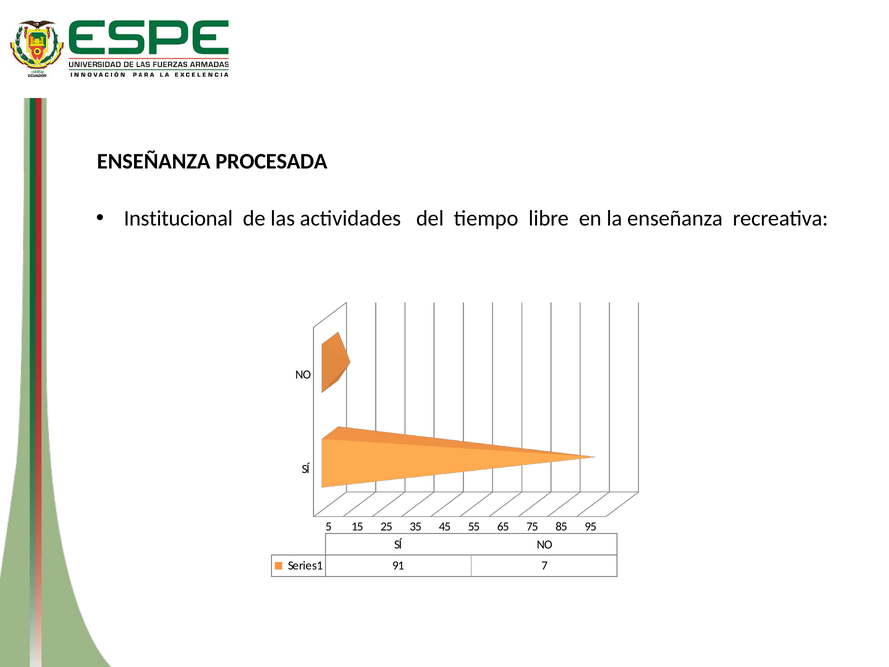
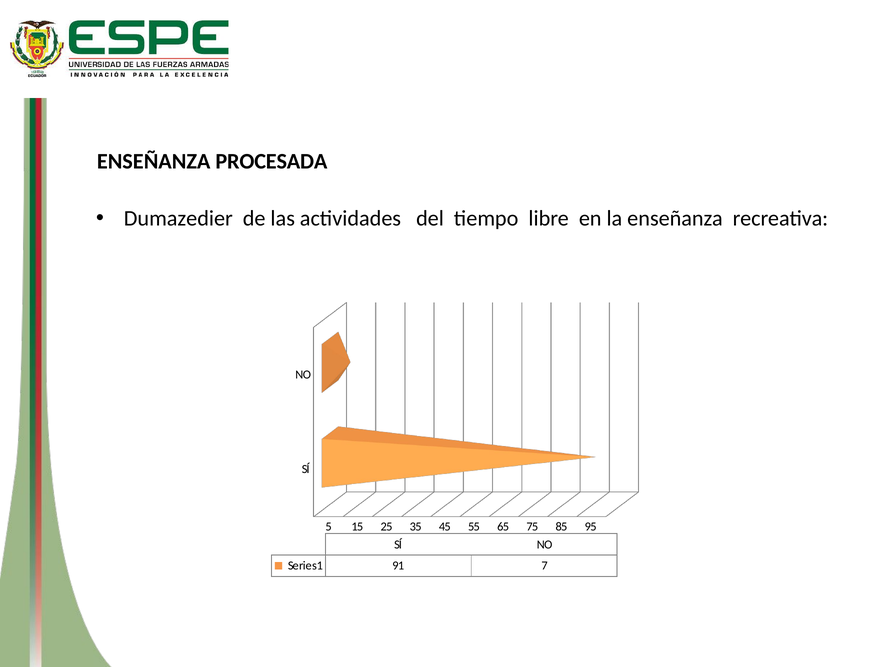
Institucional: Institucional -> Dumazedier (178, 218)
